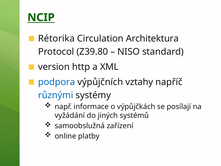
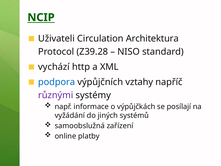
Rétorika: Rétorika -> Uživateli (56, 38)
Z39.80: Z39.80 -> Z39.28 (92, 52)
version: version -> vychází (54, 67)
různými colour: blue -> purple (56, 95)
